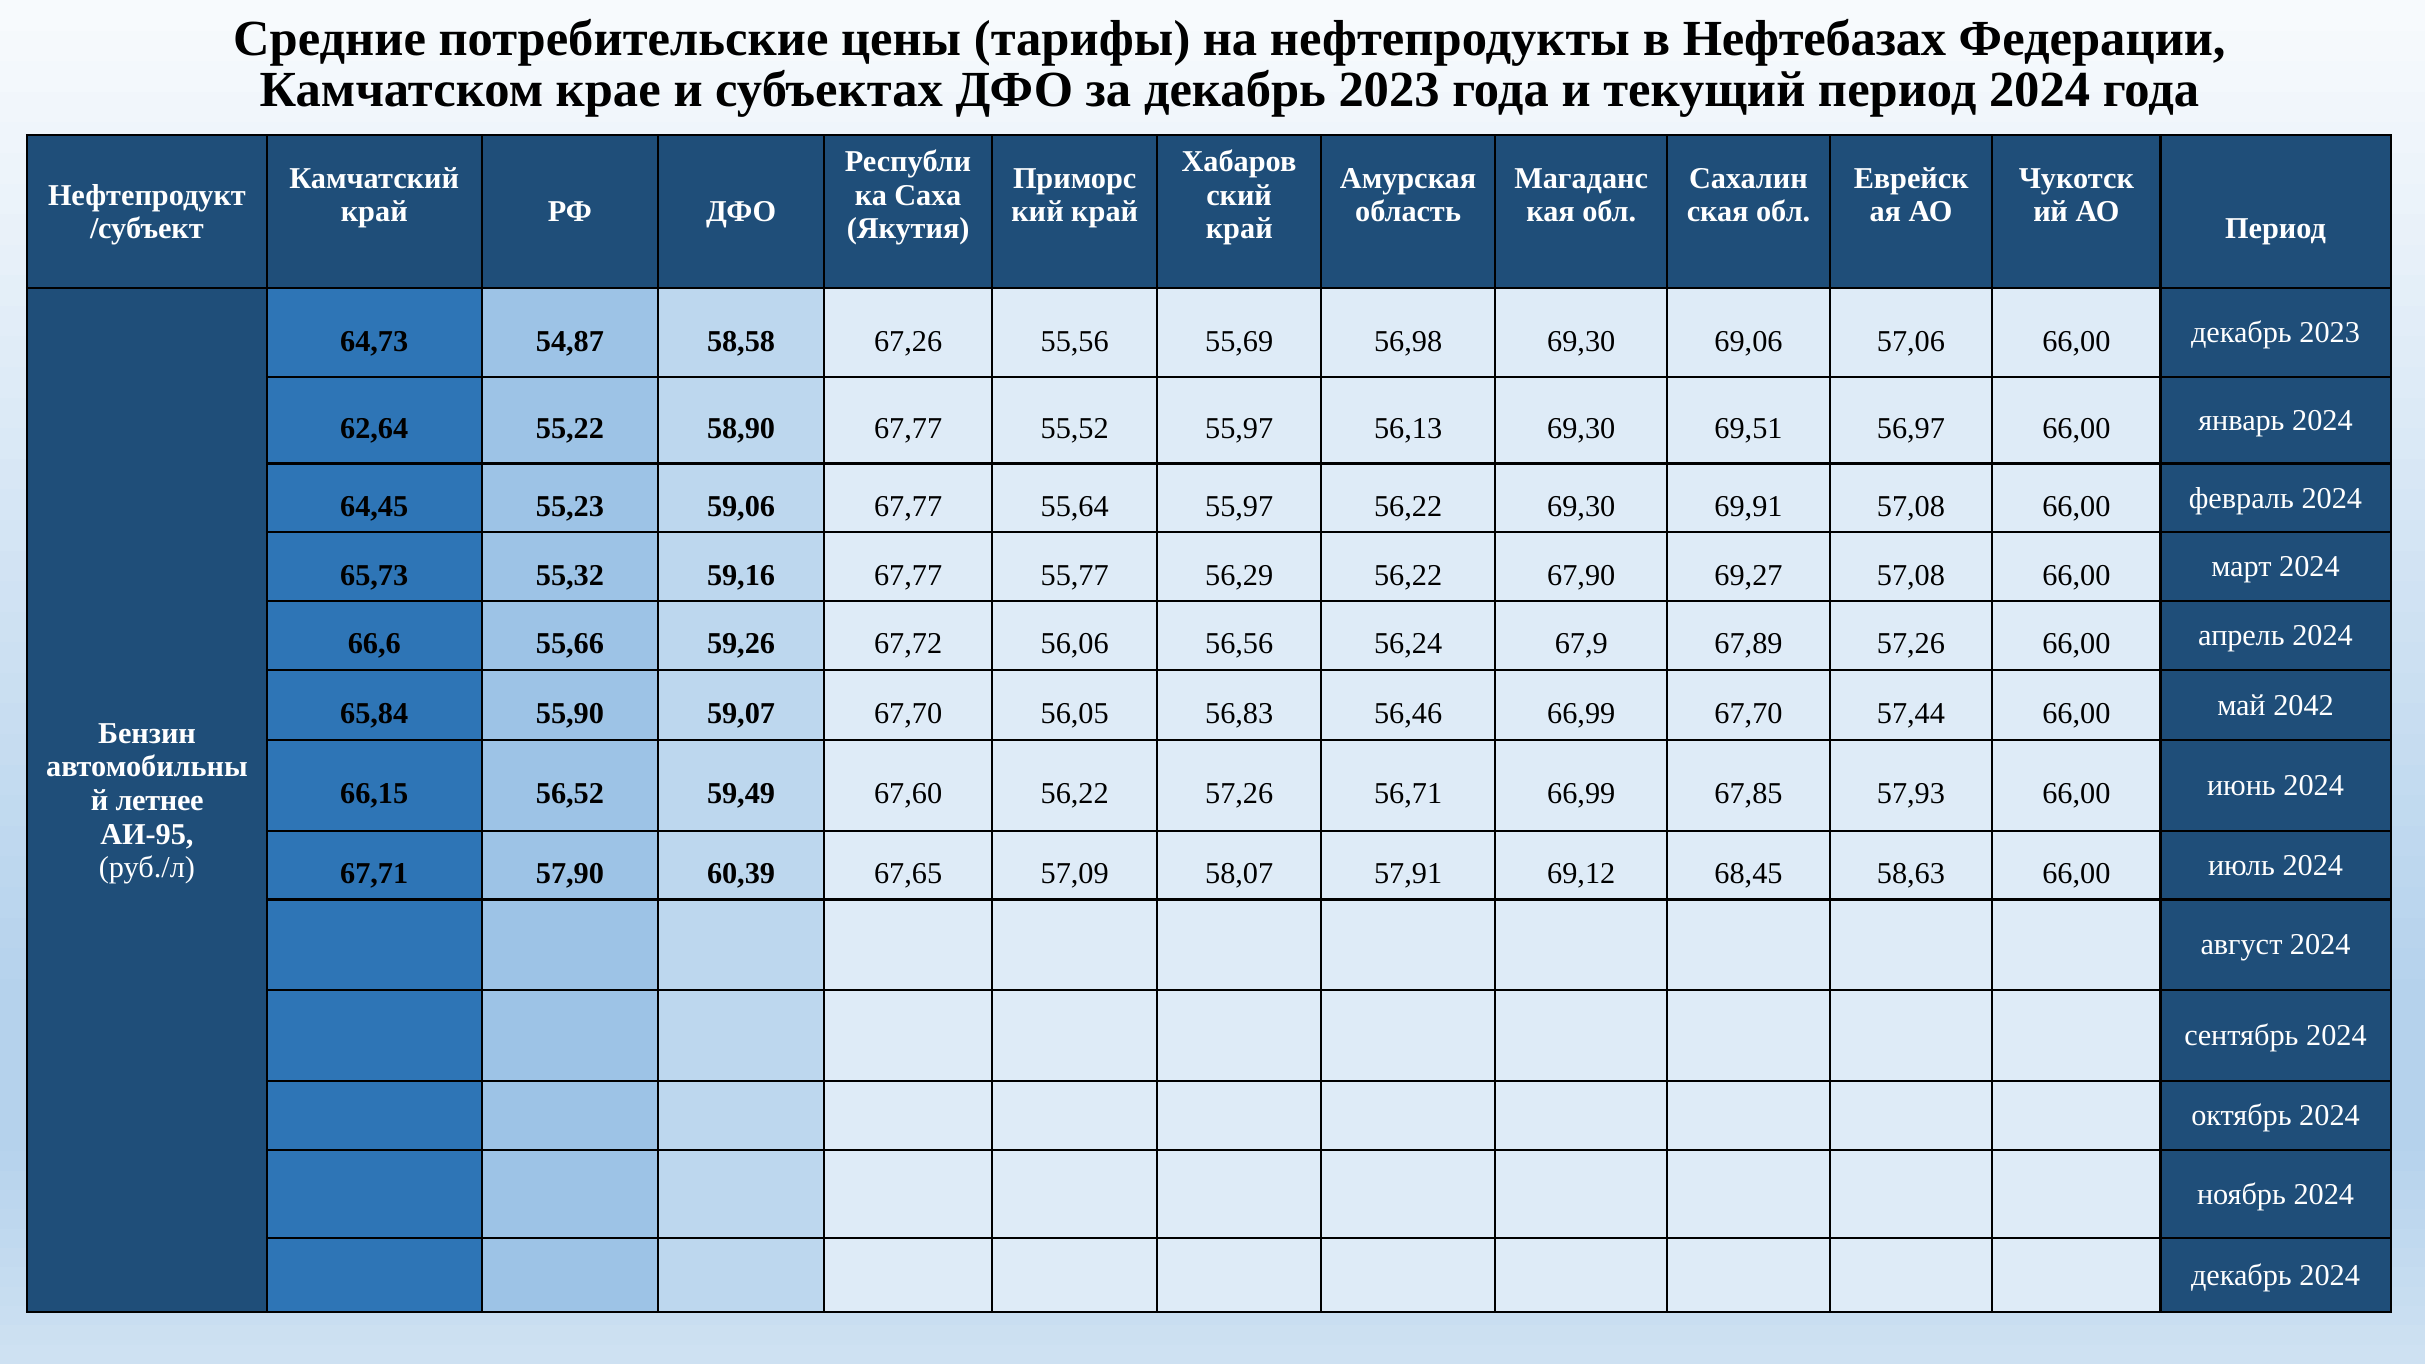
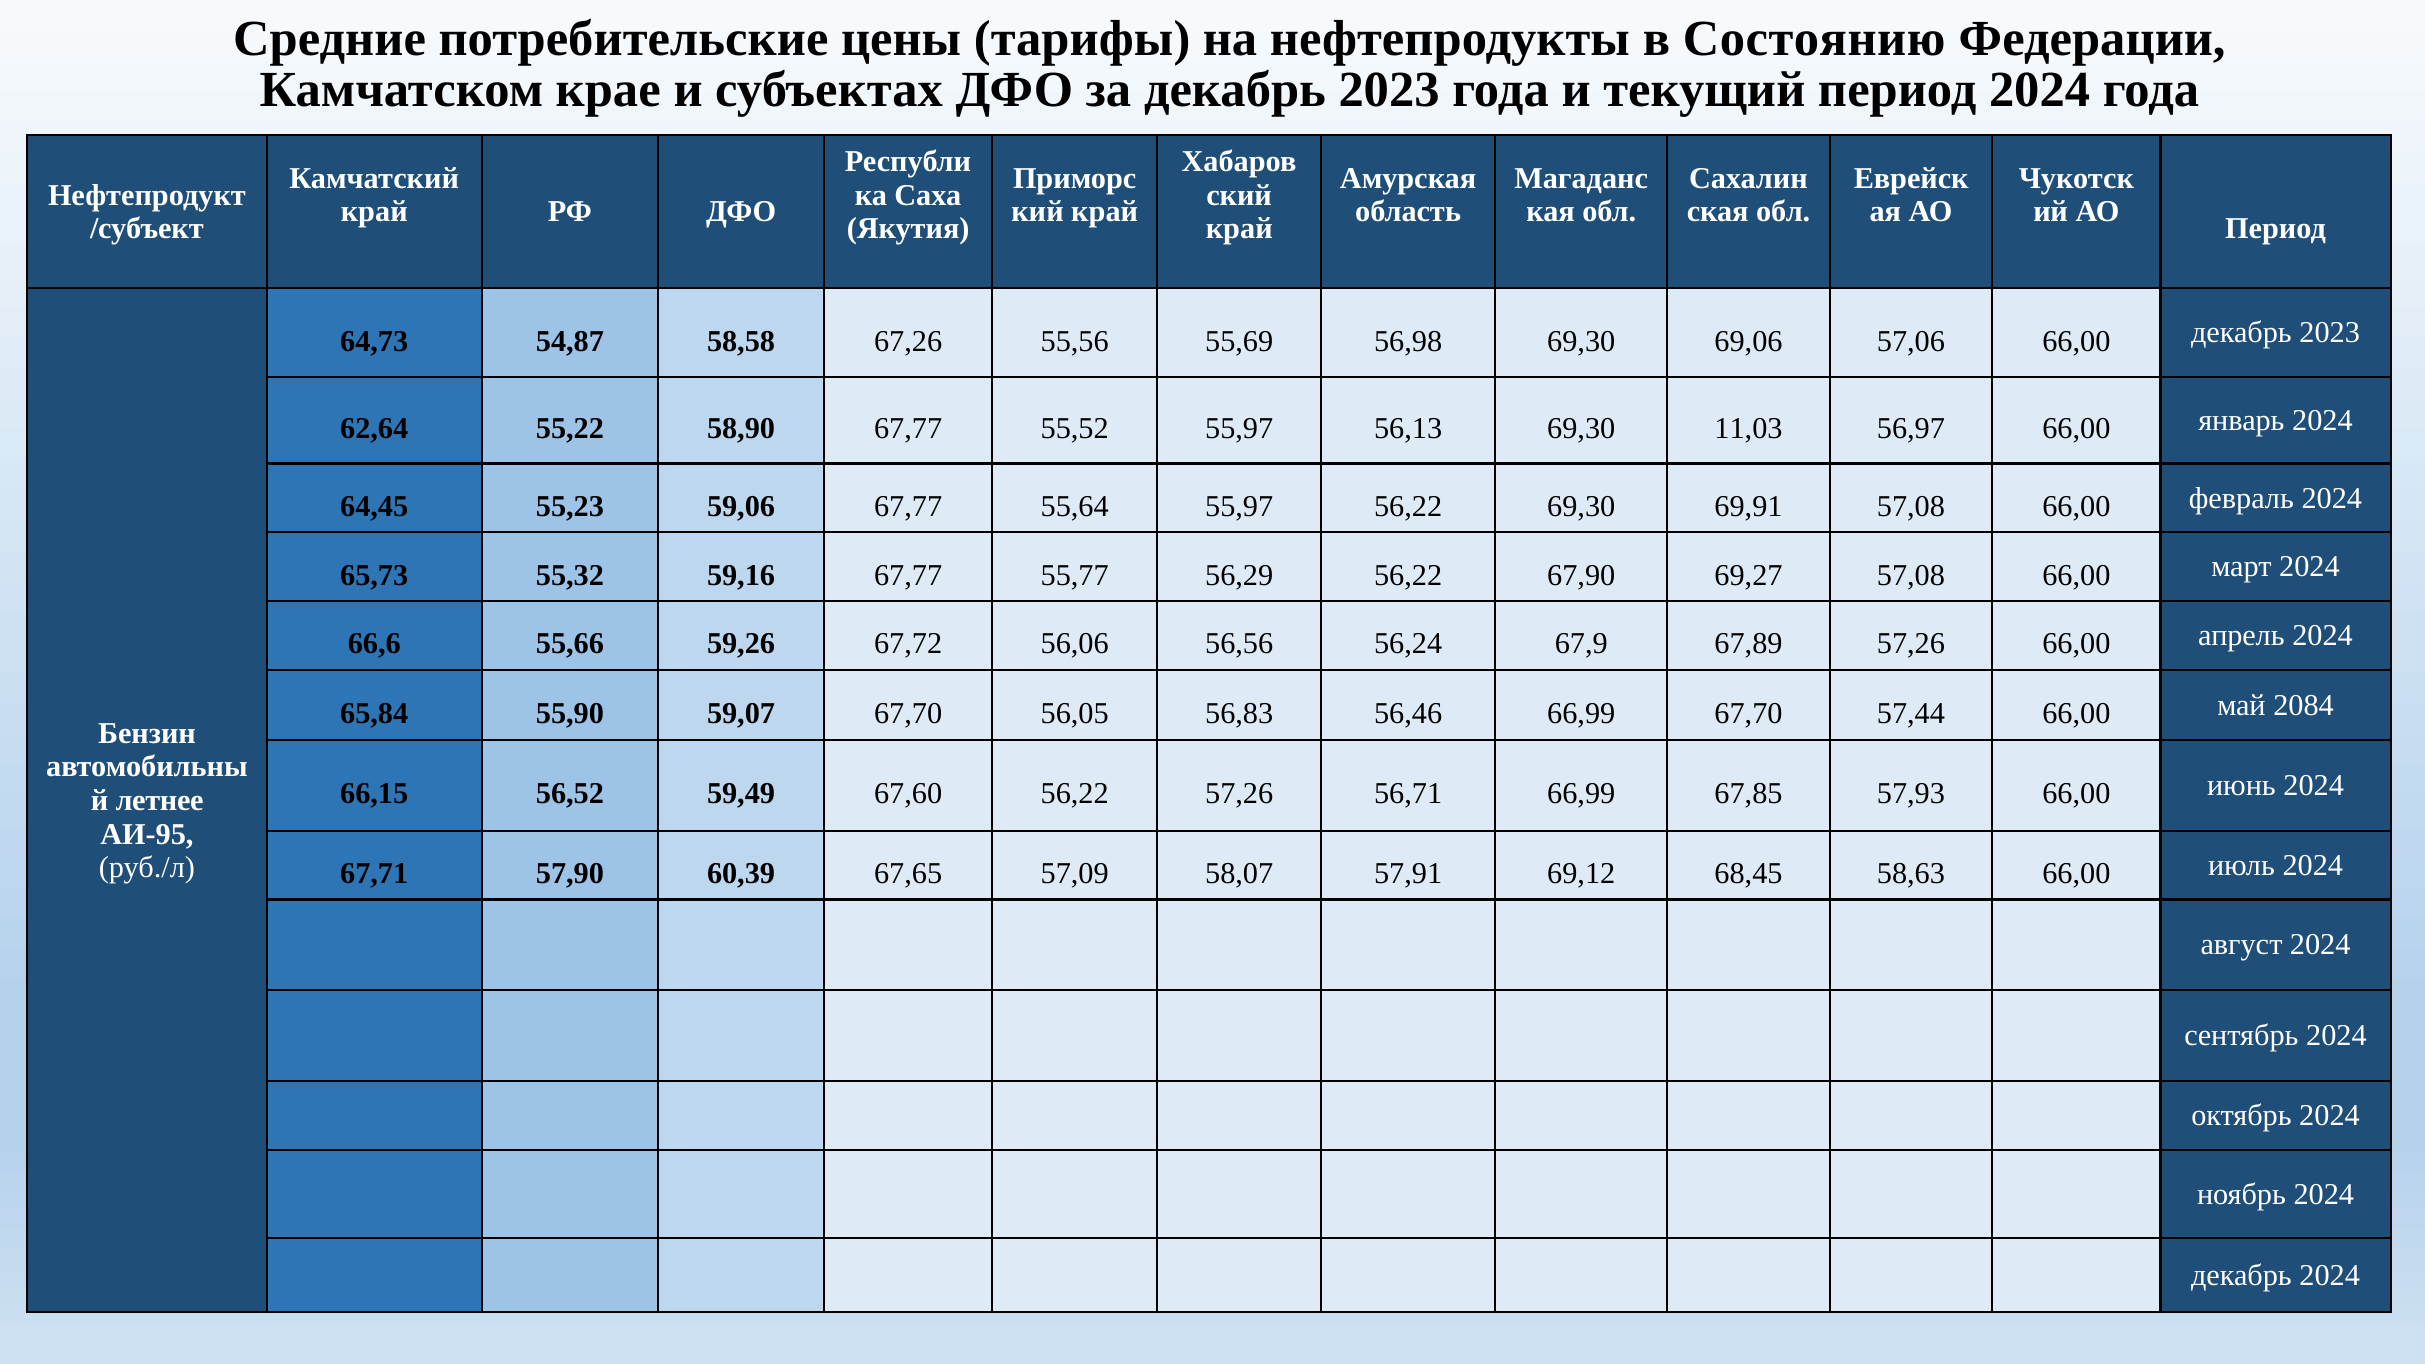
Нефтебазах: Нефтебазах -> Состоянию (1814, 39)
69,51: 69,51 -> 11,03 (1749, 429)
2042: 2042 -> 2084 (2304, 705)
